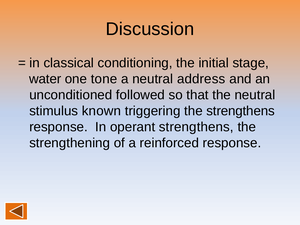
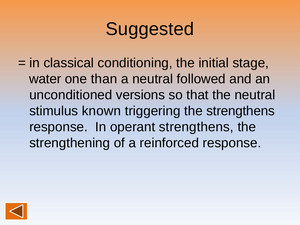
Discussion: Discussion -> Suggested (150, 29)
tone: tone -> than (104, 79)
address: address -> followed (201, 79)
followed: followed -> versions (140, 95)
